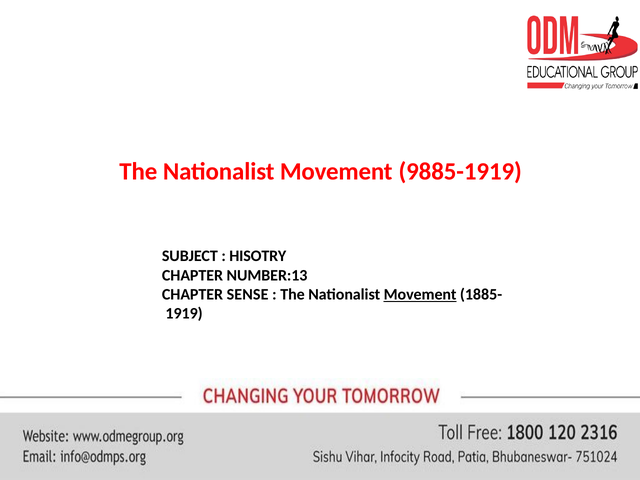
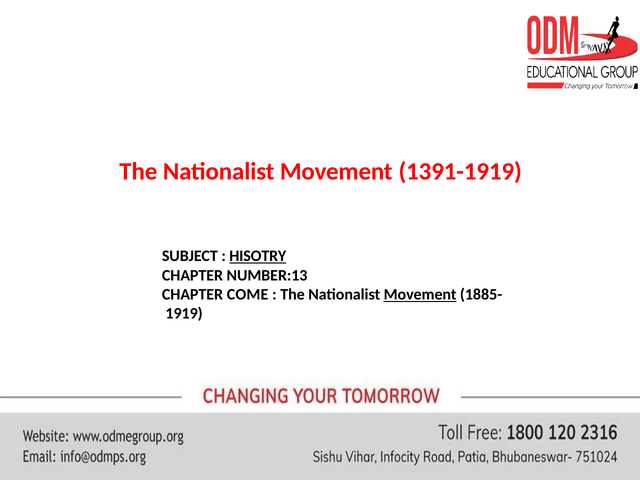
9885-1919: 9885-1919 -> 1391-1919 (460, 171)
HISOTRY underline: none -> present (258, 256)
SENSE: SENSE -> COME (248, 294)
